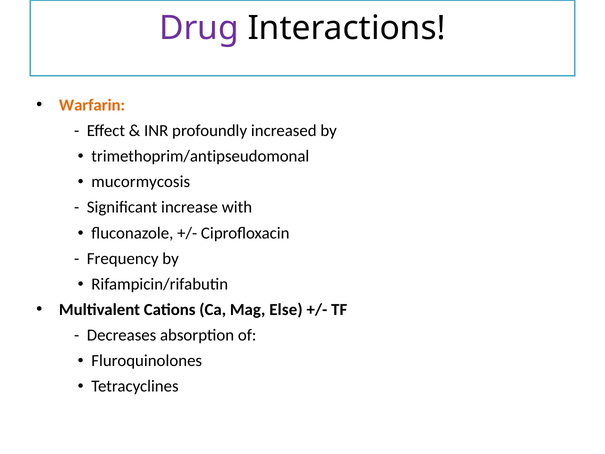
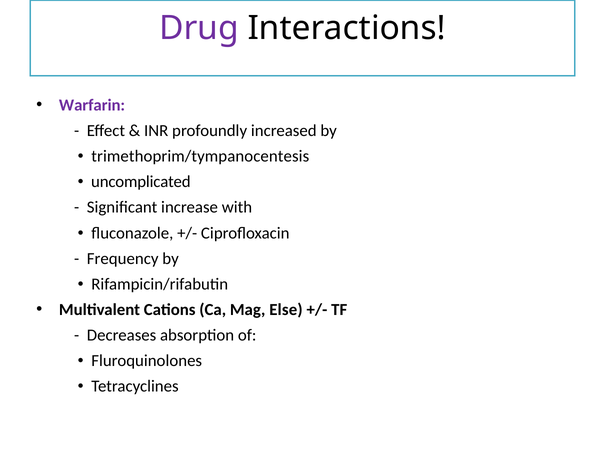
Warfarin colour: orange -> purple (92, 105)
trimethoprim/antipseudomonal: trimethoprim/antipseudomonal -> trimethoprim/tympanocentesis (200, 156)
mucormycosis: mucormycosis -> uncomplicated (141, 182)
